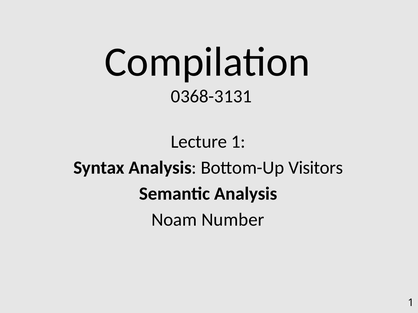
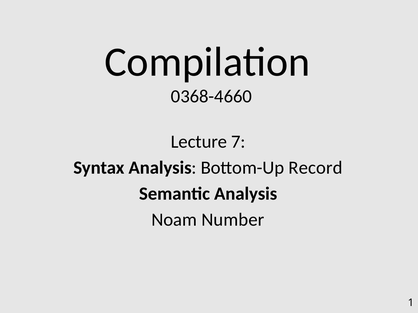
0368-3131: 0368-3131 -> 0368-4660 (211, 97)
Lecture 1: 1 -> 7 (238, 142)
Visitors: Visitors -> Record (316, 168)
